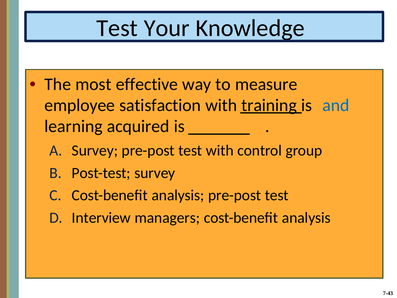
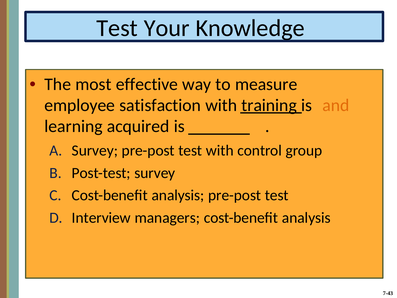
and colour: blue -> orange (336, 105)
